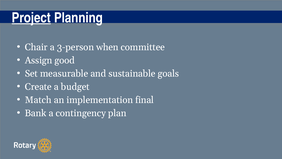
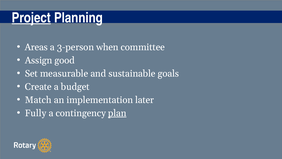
Chair: Chair -> Areas (36, 47)
final: final -> later (145, 100)
Bank: Bank -> Fully (36, 113)
plan underline: none -> present (117, 113)
